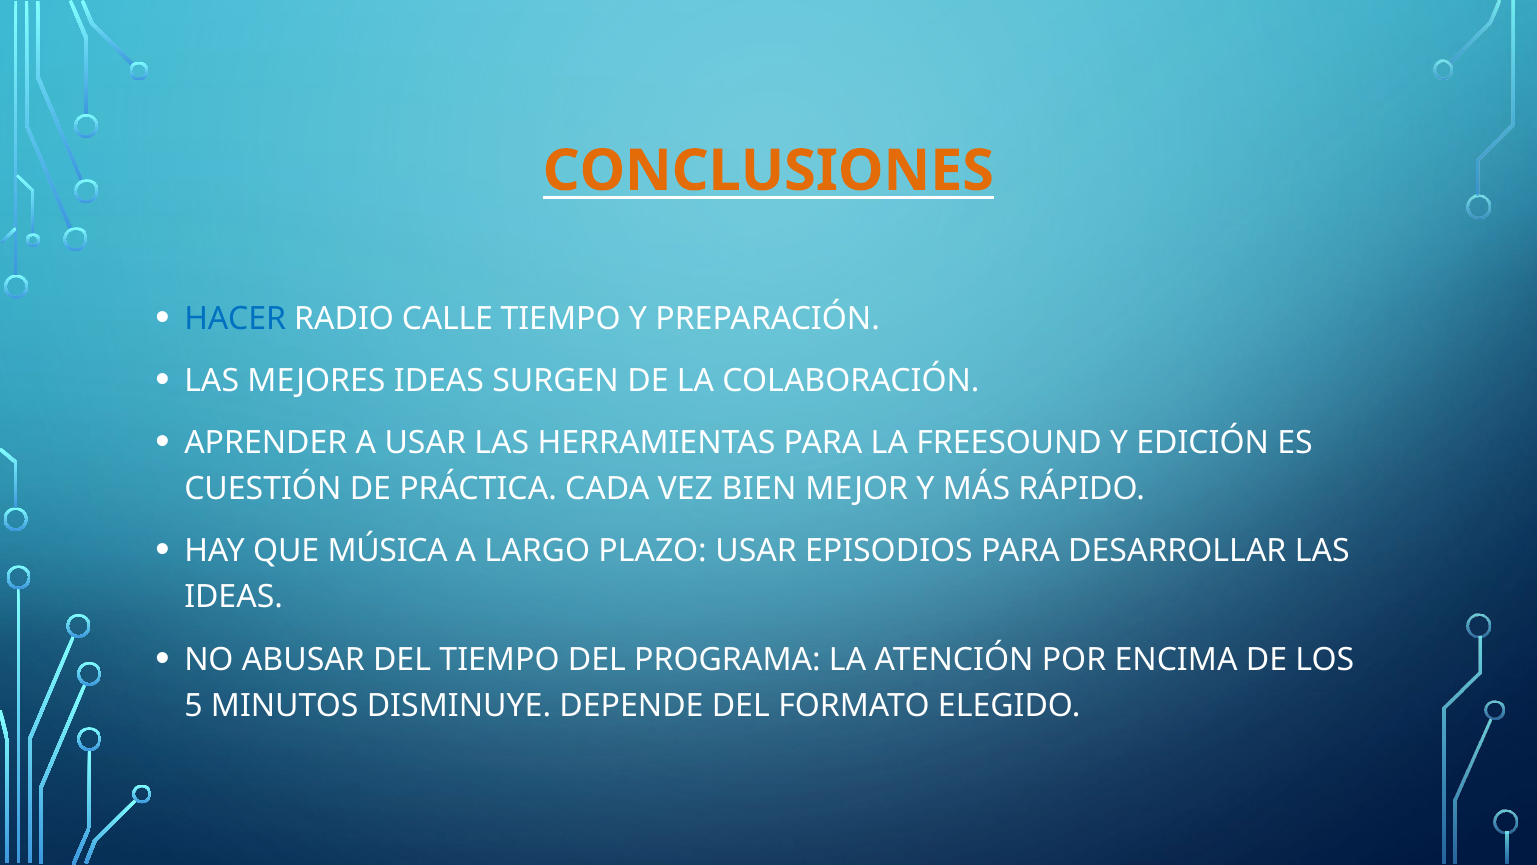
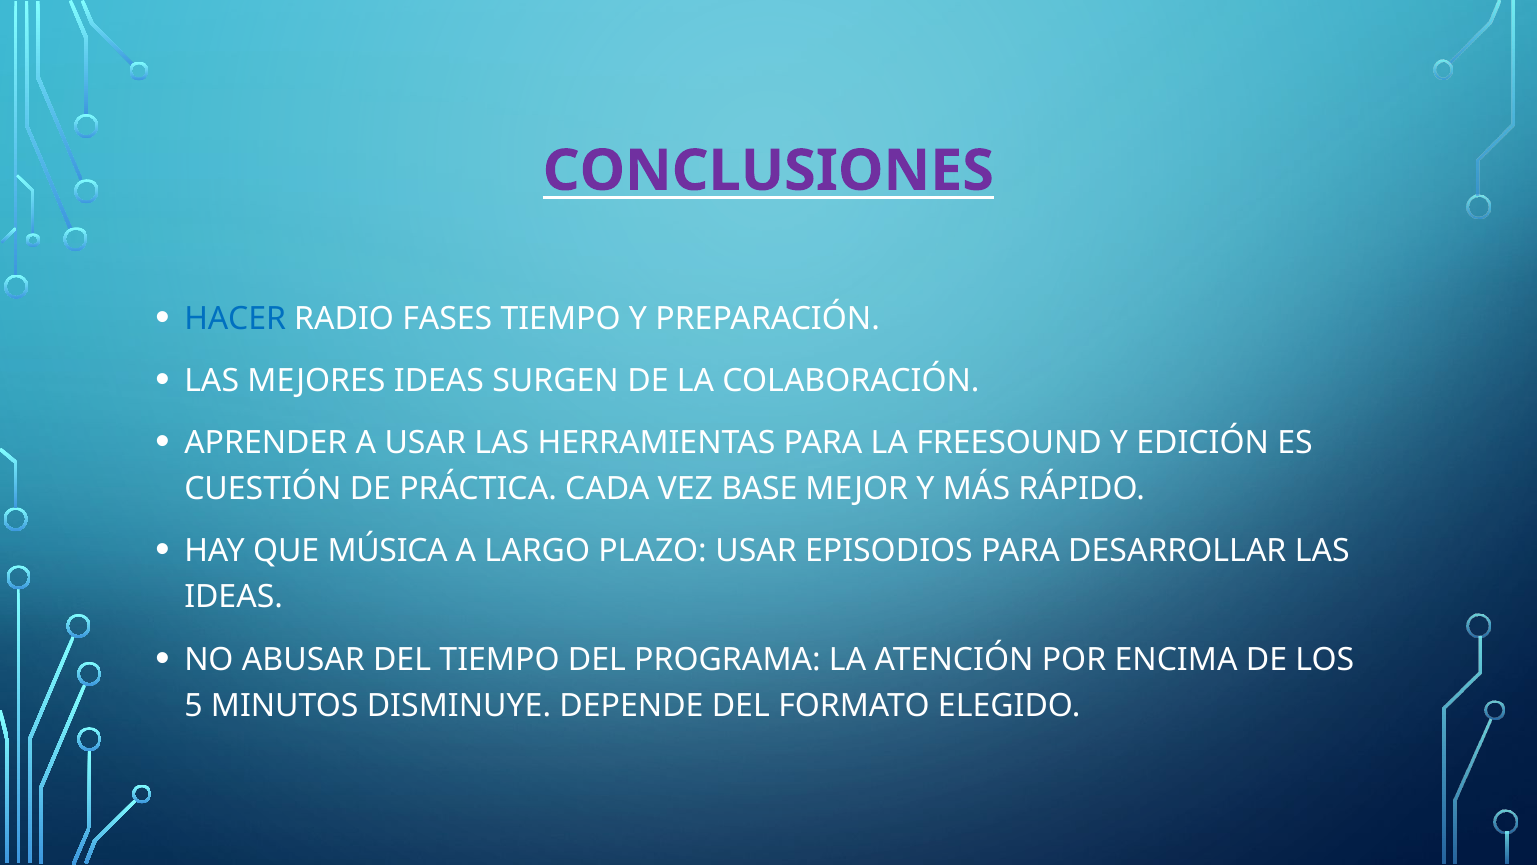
CONCLUSIONES colour: orange -> purple (768, 171)
CALLE: CALLE -> FASES (447, 319)
BIEN: BIEN -> BASE (759, 489)
